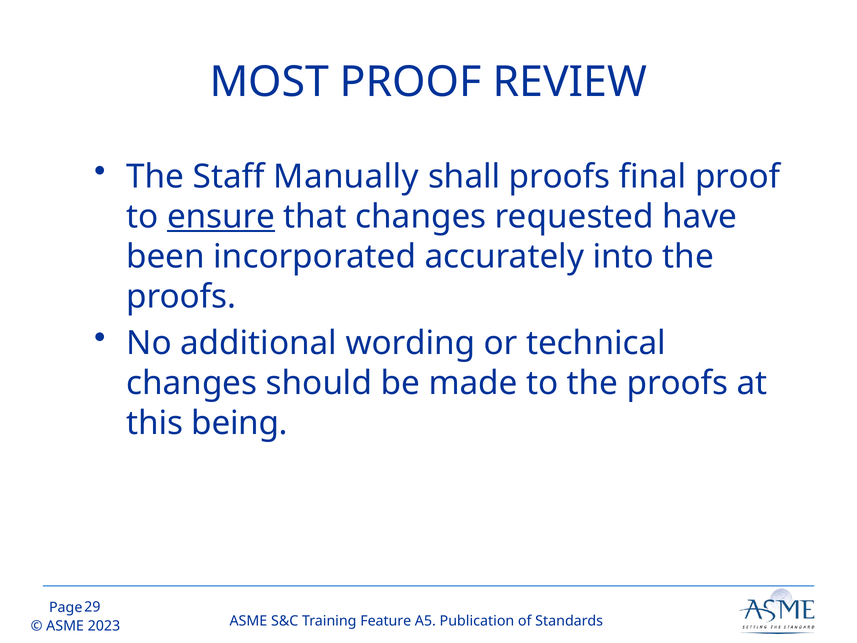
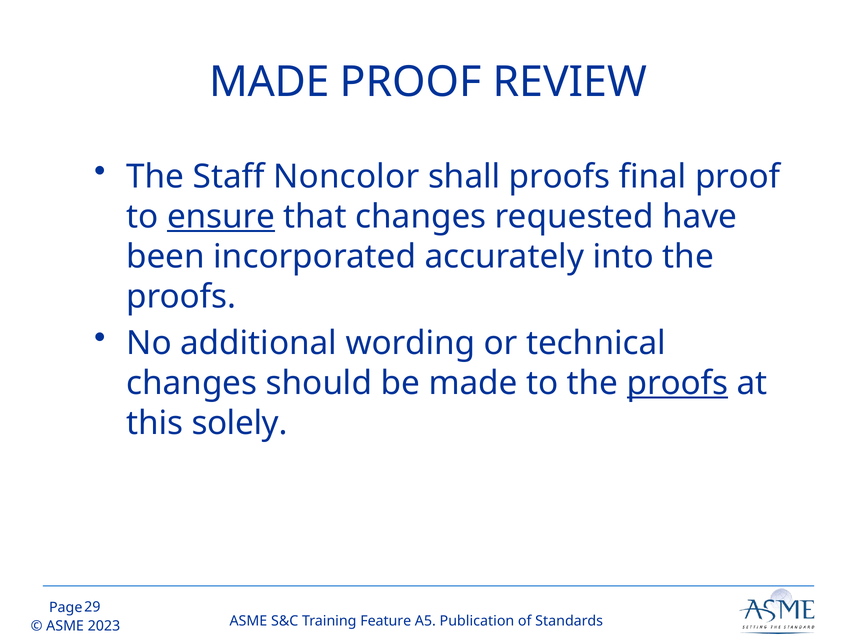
MOST: MOST -> MADE (269, 82)
Manually: Manually -> Noncolor (346, 176)
proofs underline: none -> present (678, 383)
being: being -> solely (240, 423)
